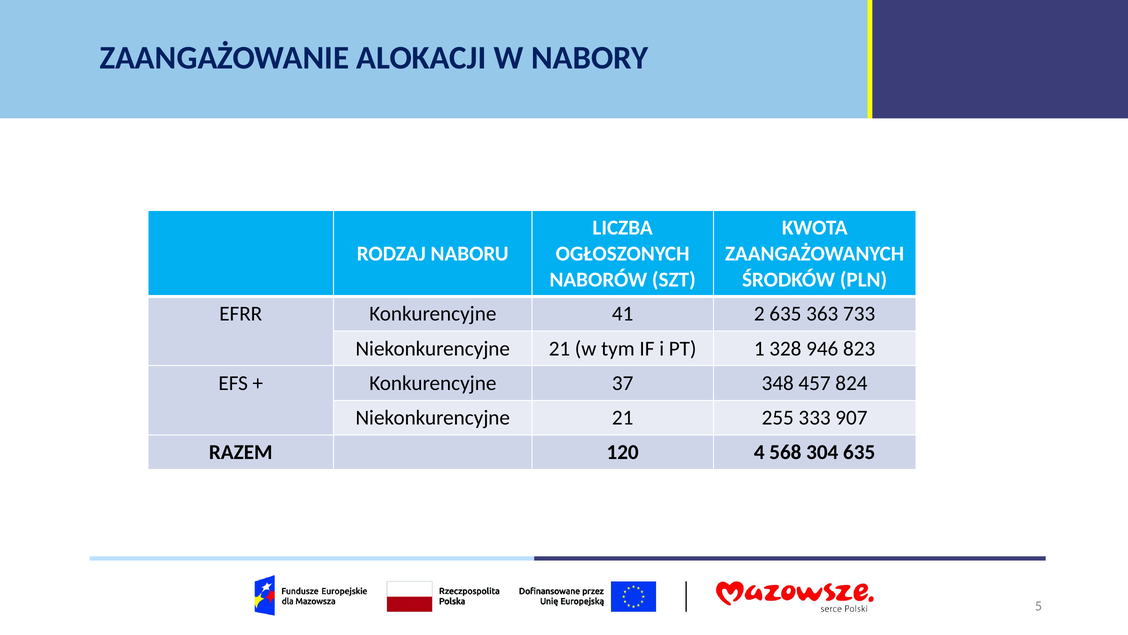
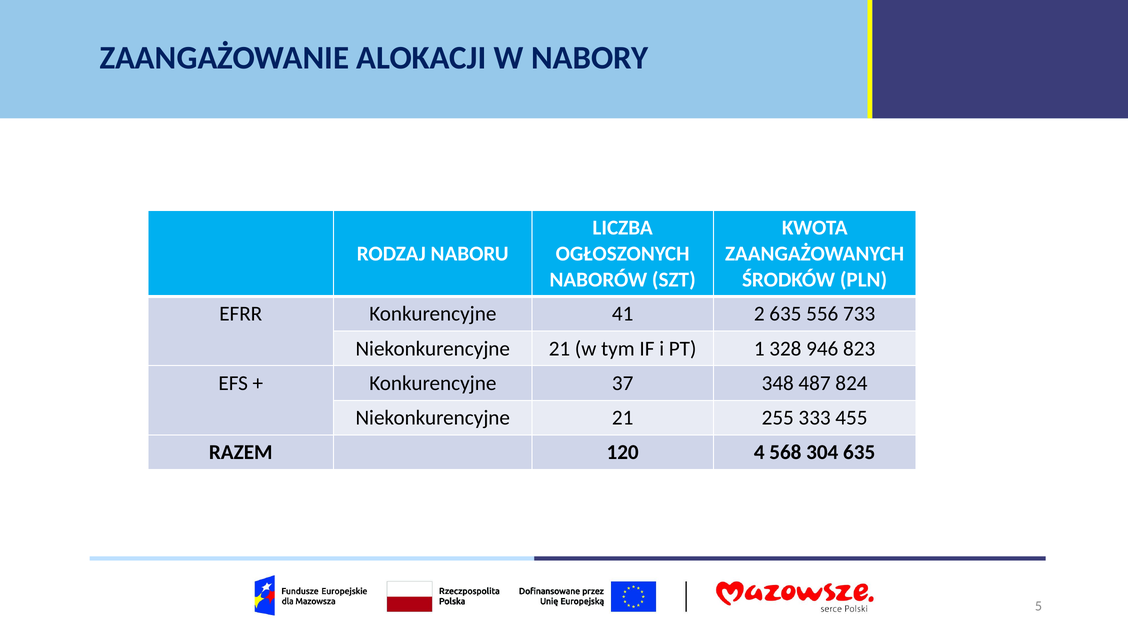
363: 363 -> 556 (822, 314)
457: 457 -> 487 (815, 383)
907: 907 -> 455 (851, 417)
